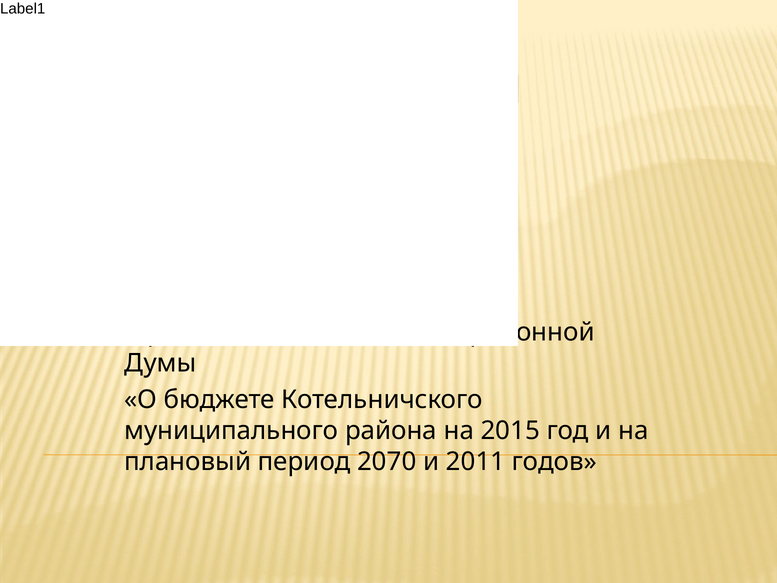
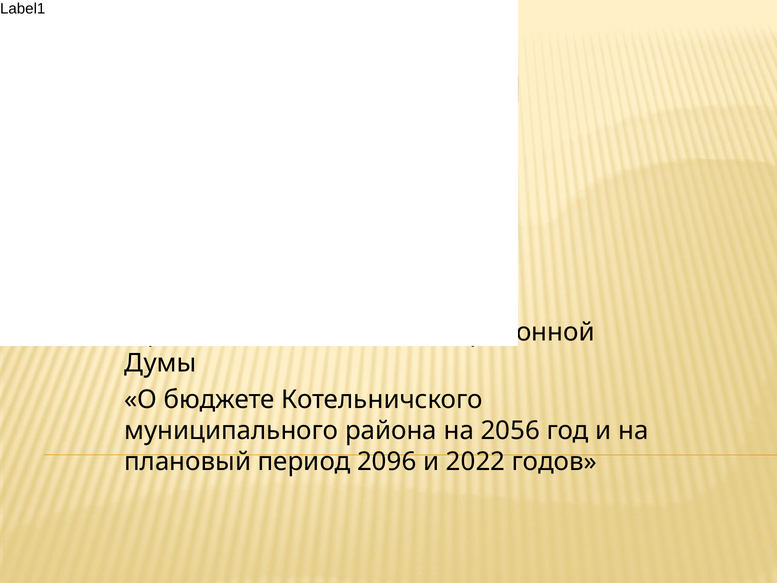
2015: 2015 -> 2056 (510, 431)
2070: 2070 -> 2096 (387, 462)
2011: 2011 -> 2022 (476, 462)
